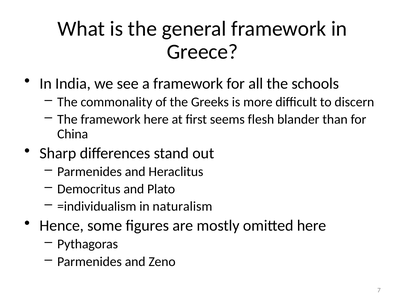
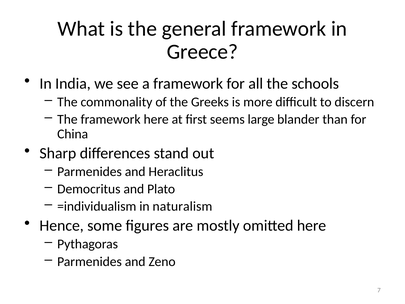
flesh: flesh -> large (261, 119)
